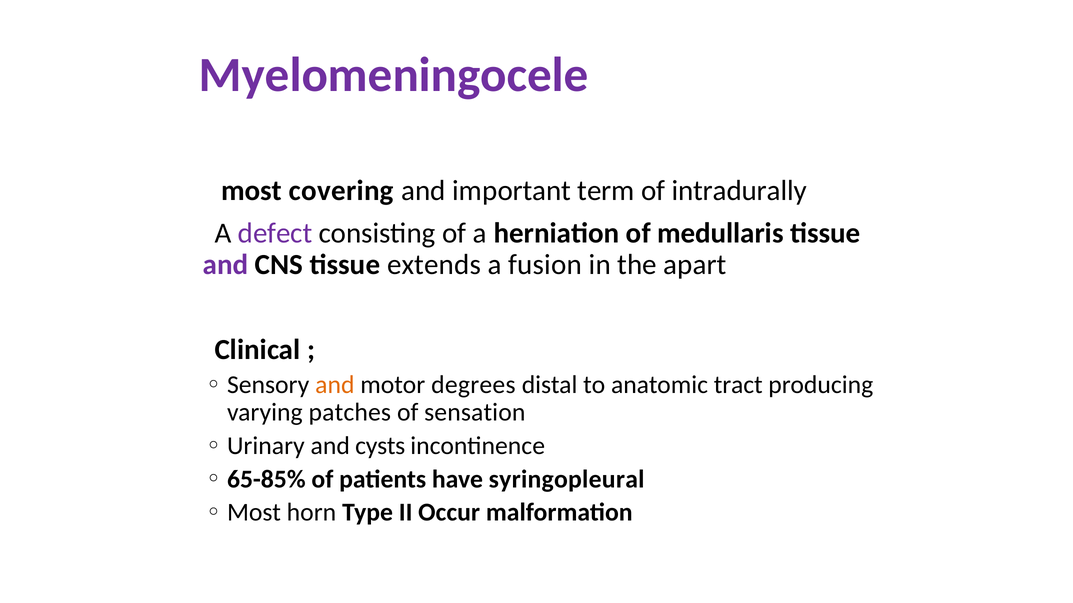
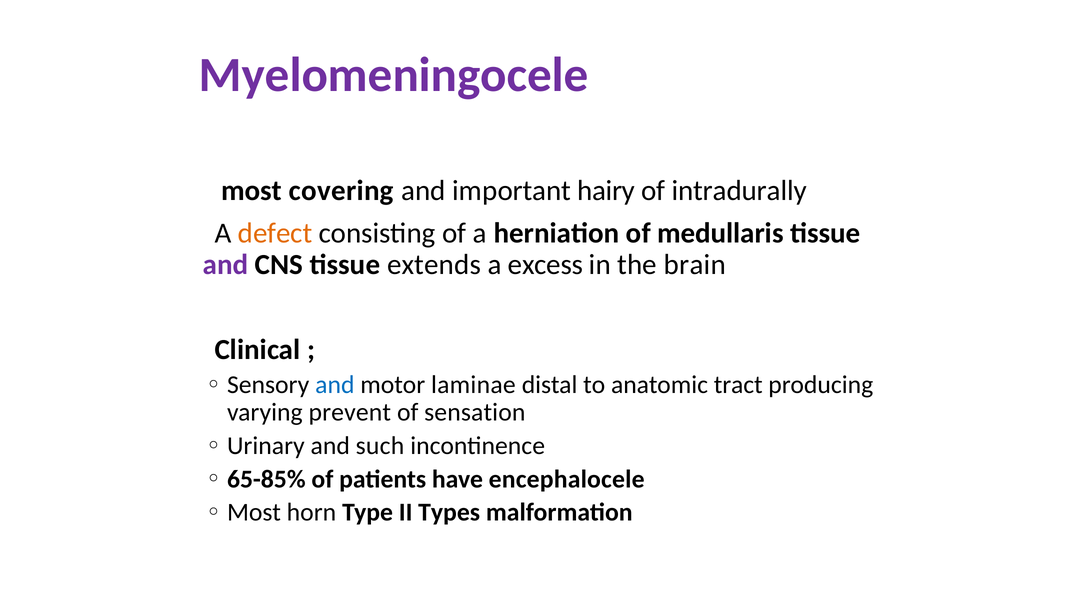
term: term -> hairy (606, 191)
defect colour: purple -> orange (275, 234)
fusion: fusion -> excess (545, 265)
apart: apart -> brain (695, 265)
and colour: orange -> blue (335, 385)
degrees: degrees -> laminae (473, 385)
patches: patches -> prevent (350, 413)
cysts: cysts -> such (380, 446)
syringopleural: syringopleural -> encephalocele (567, 480)
Occur: Occur -> Types (449, 513)
